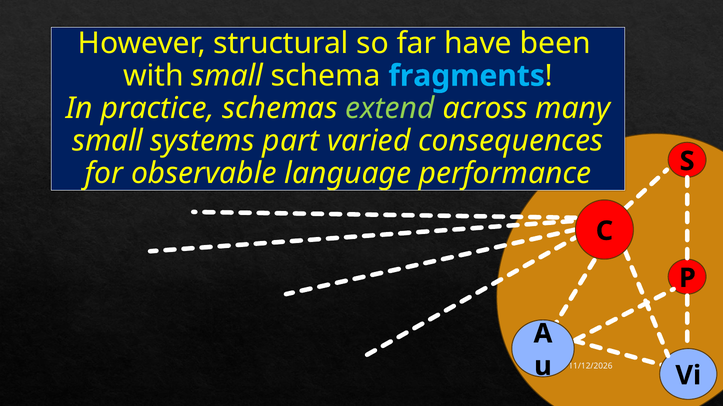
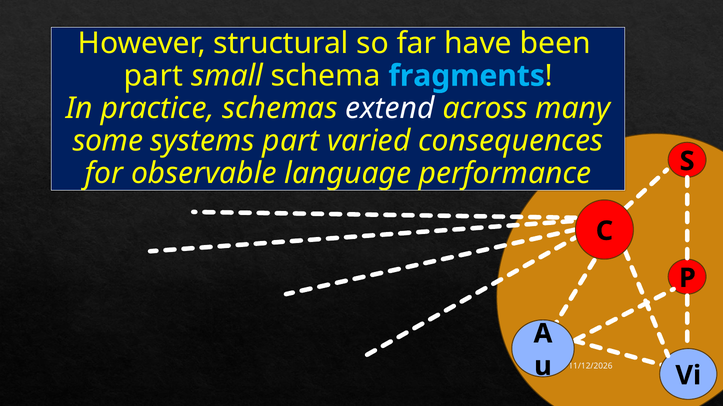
with: with -> part (153, 76)
extend colour: light green -> white (390, 109)
small: small -> some (108, 141)
